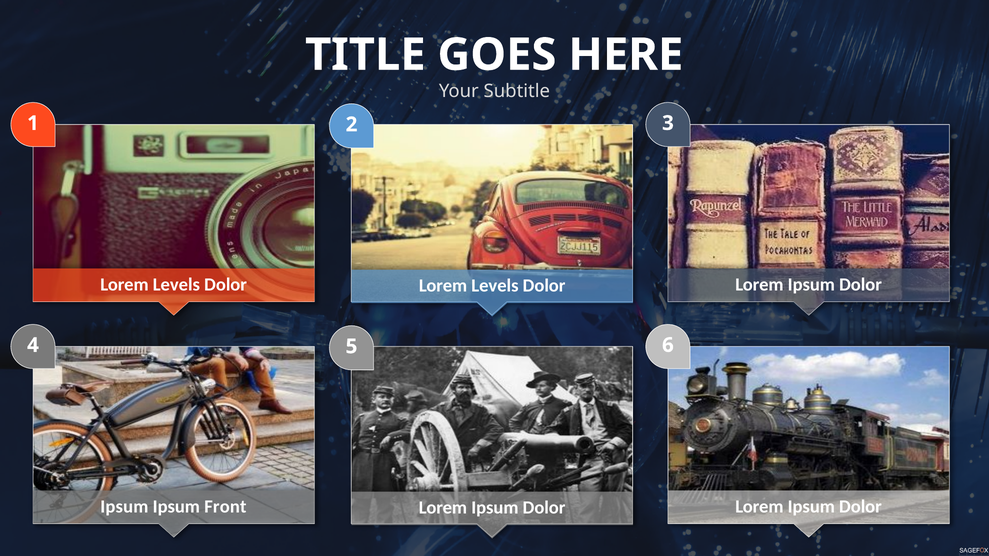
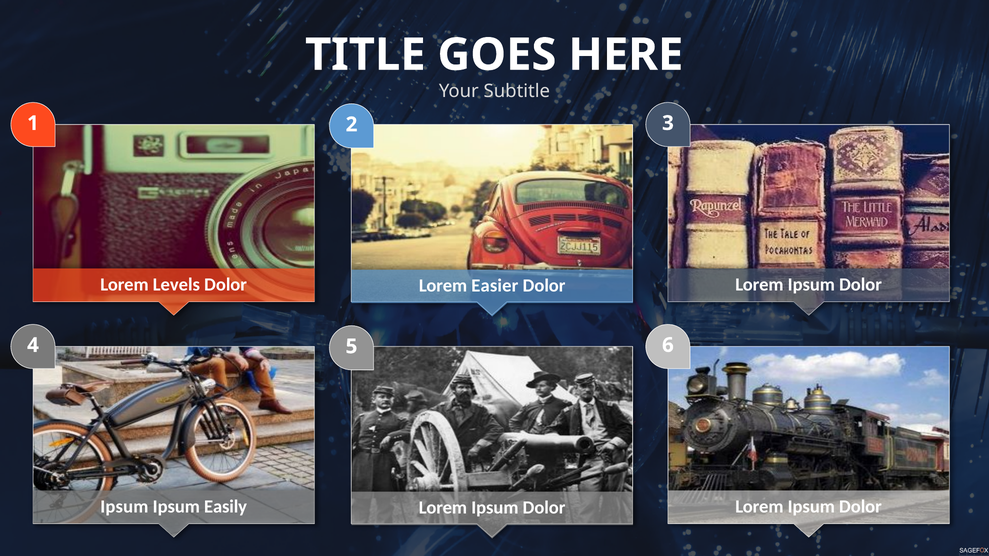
Levels: Levels -> Easier (495, 286)
Front: Front -> Easily (226, 507)
